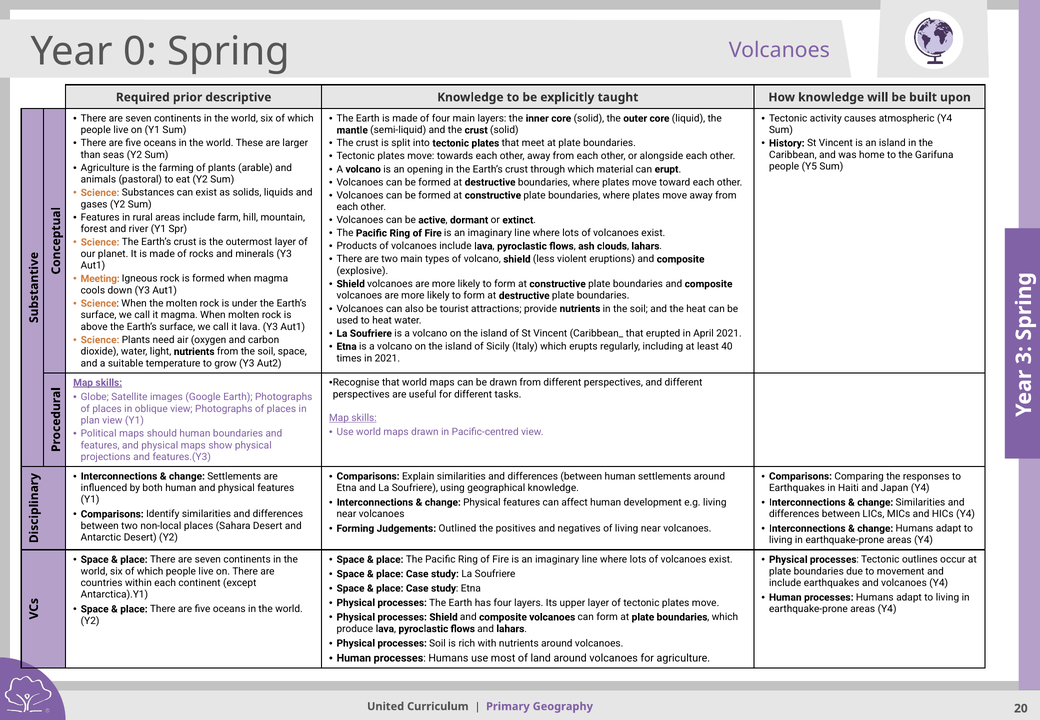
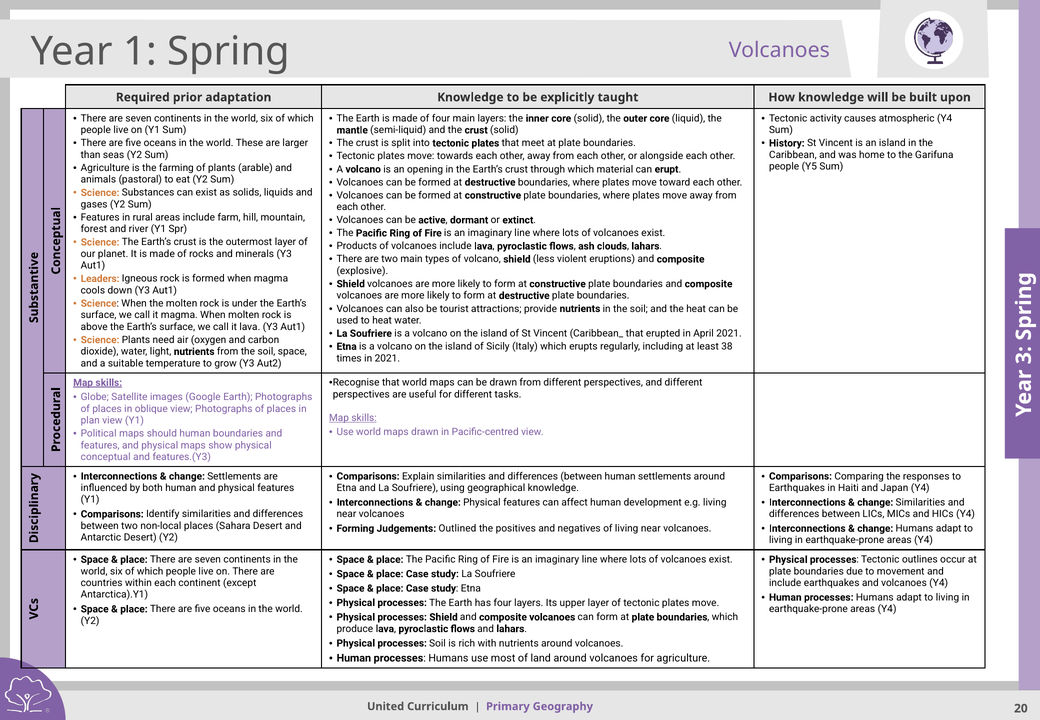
0: 0 -> 1 (140, 51)
descriptive: descriptive -> adaptation (238, 97)
Meeting: Meeting -> Leaders (100, 279)
40: 40 -> 38 (727, 346)
projections: projections -> conceptual (106, 457)
